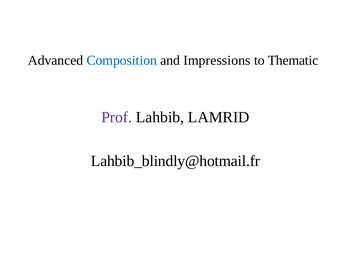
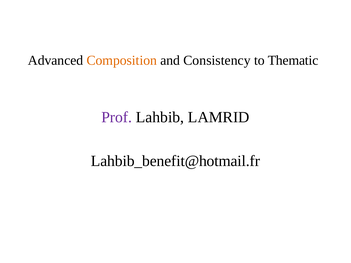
Composition colour: blue -> orange (122, 61)
Impressions: Impressions -> Consistency (217, 61)
Lahbib_blindly@hotmail.fr: Lahbib_blindly@hotmail.fr -> Lahbib_benefit@hotmail.fr (175, 161)
